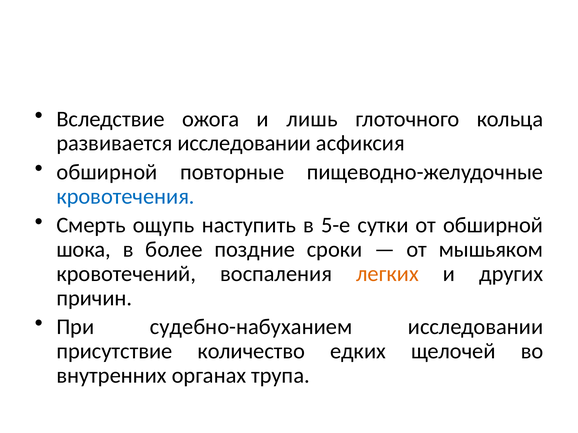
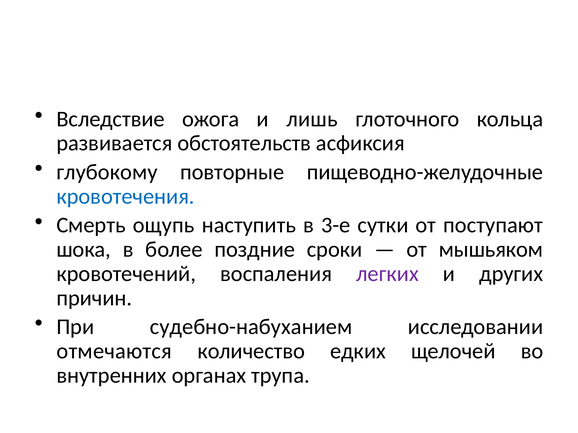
развивается исследовании: исследовании -> обстоятельств (244, 143)
обширной: обширной -> глубокому (107, 172)
5-е: 5-е -> 3-е (336, 225)
от обширной: обширной -> поступают (493, 225)
легких colour: orange -> purple (387, 274)
присутствие: присутствие -> отмечаются (114, 351)
